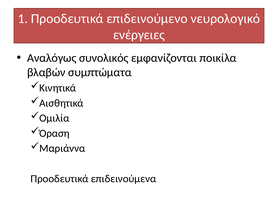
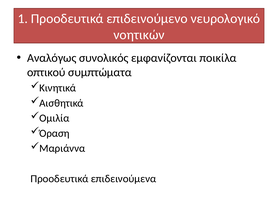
ενέργειες: ενέργειες -> νοητικών (139, 35)
βλαβών: βλαβών -> οπτικού (46, 72)
